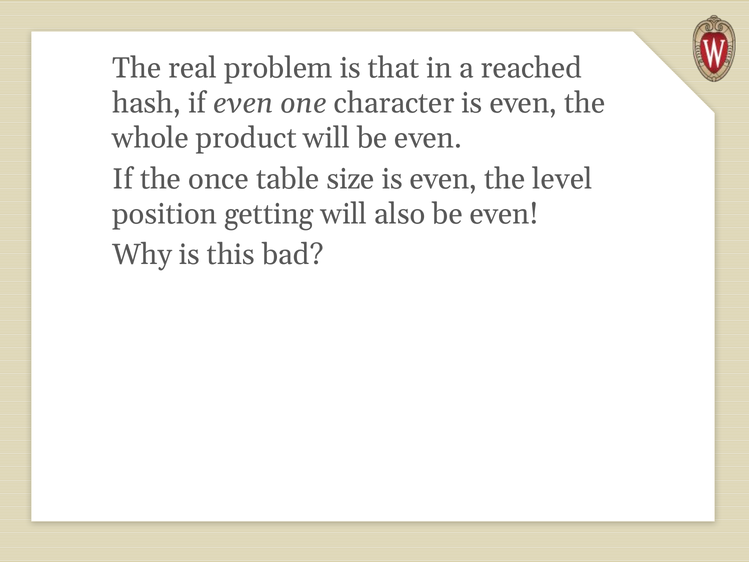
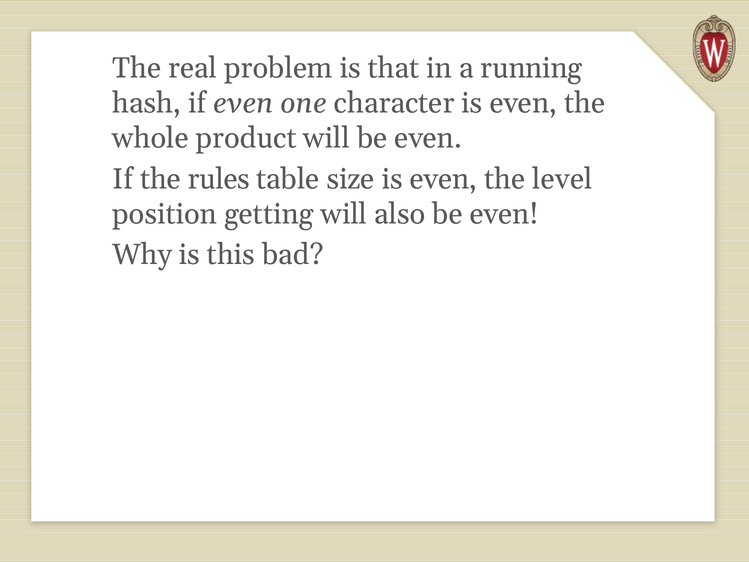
reached: reached -> running (531, 68)
once: once -> rules (219, 179)
